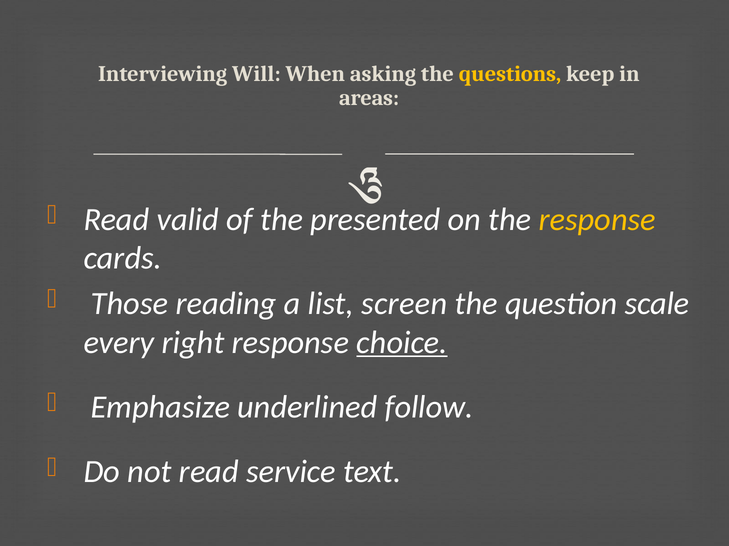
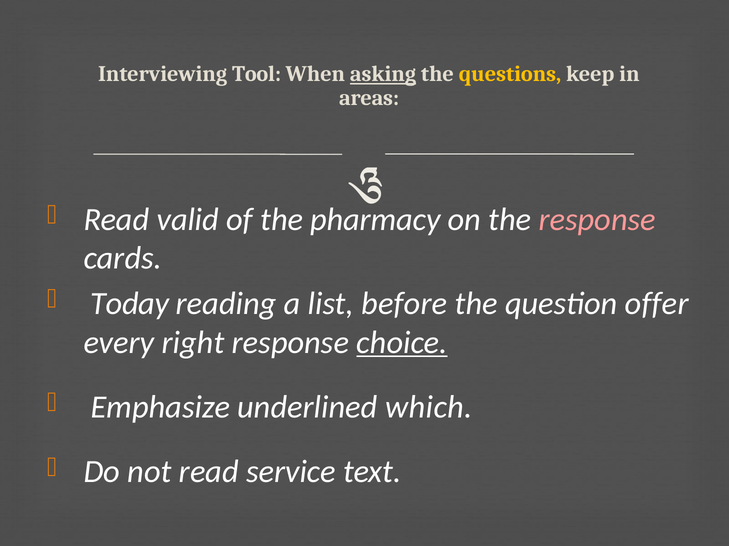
Will: Will -> Tool (257, 74)
asking underline: none -> present (383, 74)
presented: presented -> pharmacy (375, 220)
response colour: yellow -> pink (597, 220)
Those: Those -> Today (130, 304)
screen: screen -> before (404, 304)
scale: scale -> offer (657, 304)
follow: follow -> which (429, 408)
